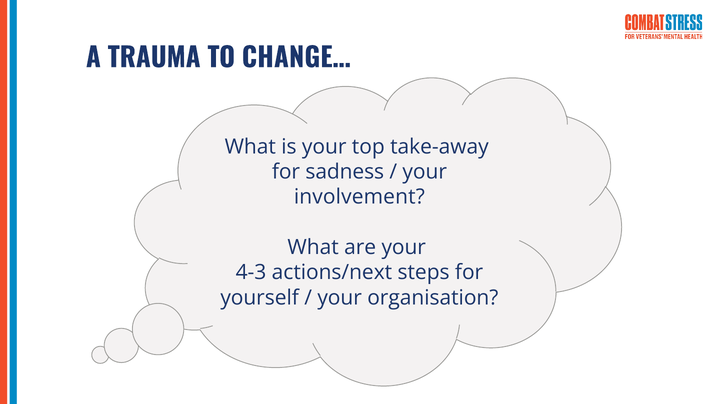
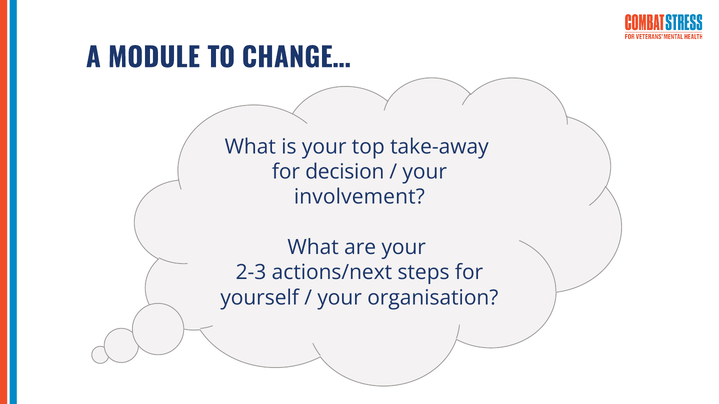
TRAUMA: TRAUMA -> MODULE (154, 58)
sadness: sadness -> decision (345, 172)
4-3: 4-3 -> 2-3 (251, 273)
